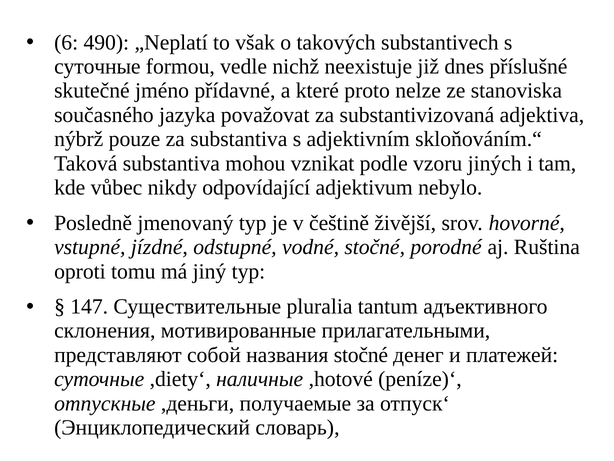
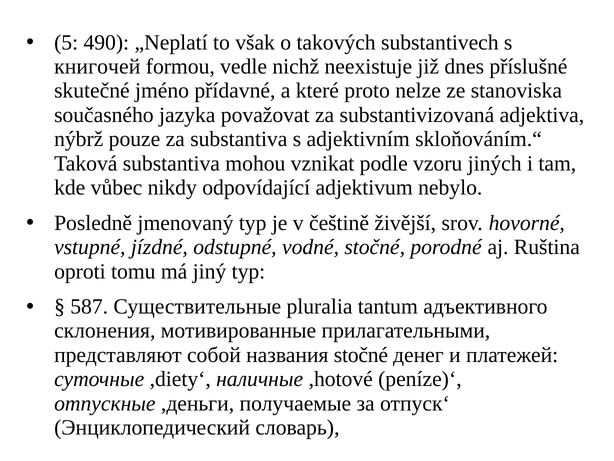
6: 6 -> 5 (66, 42)
суточные: суточные -> книгочей (97, 67)
147: 147 -> 587 (89, 306)
